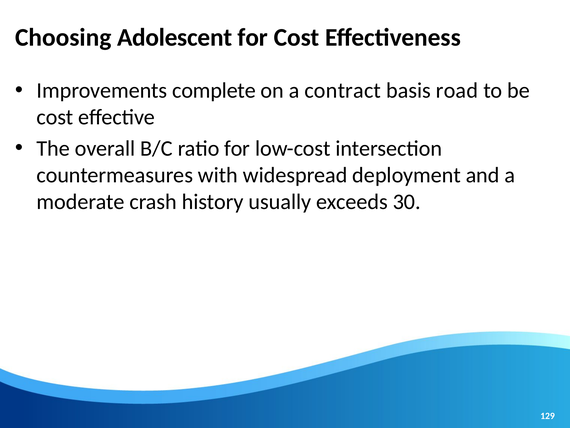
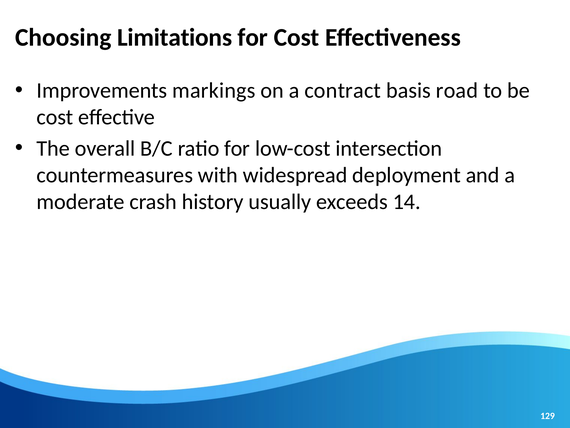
Adolescent: Adolescent -> Limitations (175, 37)
complete: complete -> markings (214, 91)
30: 30 -> 14 (407, 201)
